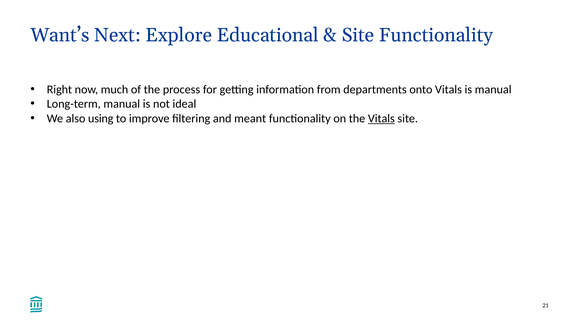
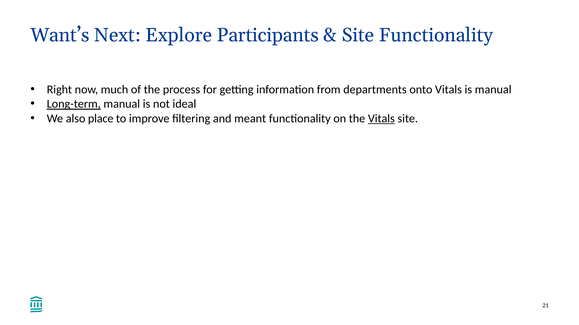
Educational: Educational -> Participants (268, 35)
Long-term underline: none -> present (74, 104)
using: using -> place (101, 119)
